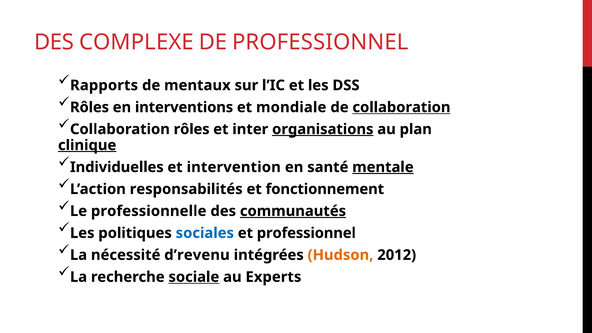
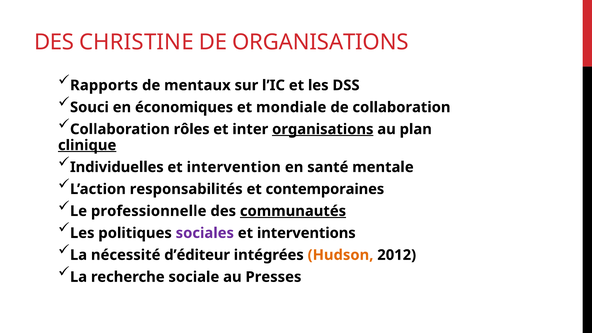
COMPLEXE: COMPLEXE -> CHRISTINE (136, 42)
DE PROFESSIONNEL: PROFESSIONNEL -> ORGANISATIONS (320, 42)
Rôles: Rôles -> Souci (89, 107)
interventions: interventions -> économiques (184, 107)
collaboration underline: present -> none (401, 107)
mentale underline: present -> none (383, 167)
fonctionnement: fonctionnement -> contemporaines (325, 189)
sociales colour: blue -> purple (205, 233)
et professionnel: professionnel -> interventions (306, 233)
d’revenu: d’revenu -> d’éditeur (197, 255)
sociale underline: present -> none (194, 277)
Experts: Experts -> Presses (273, 277)
